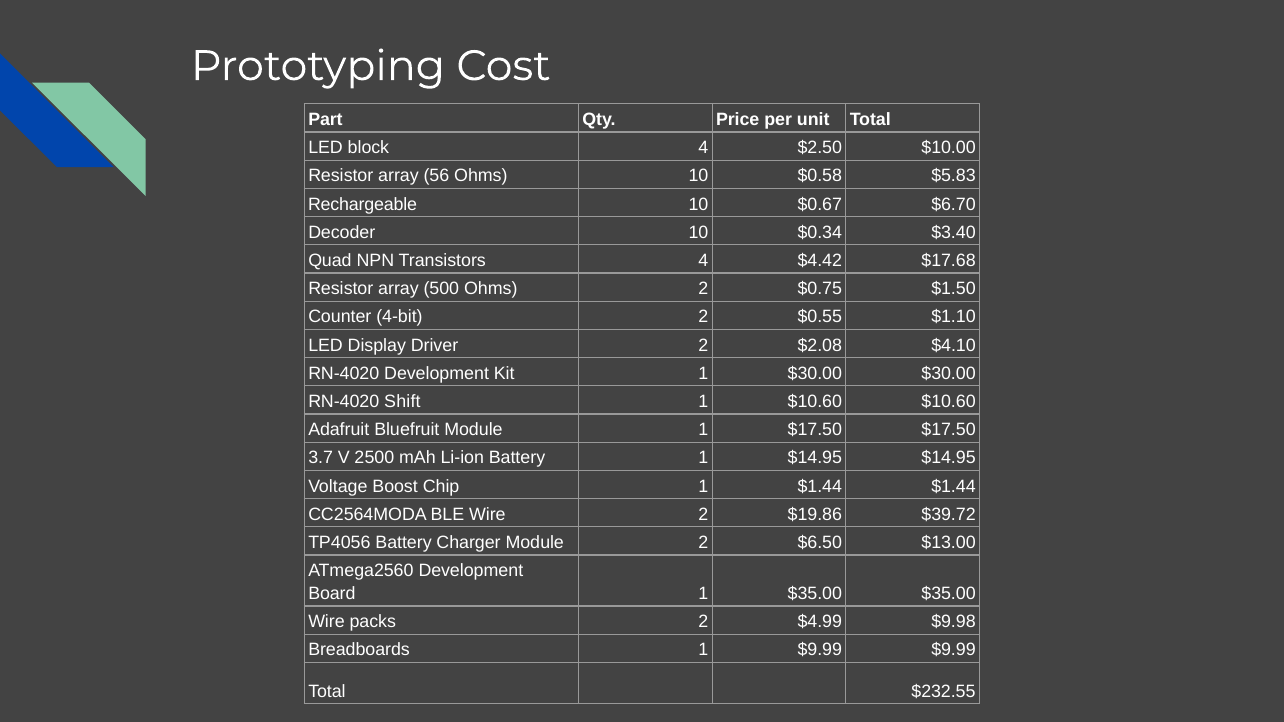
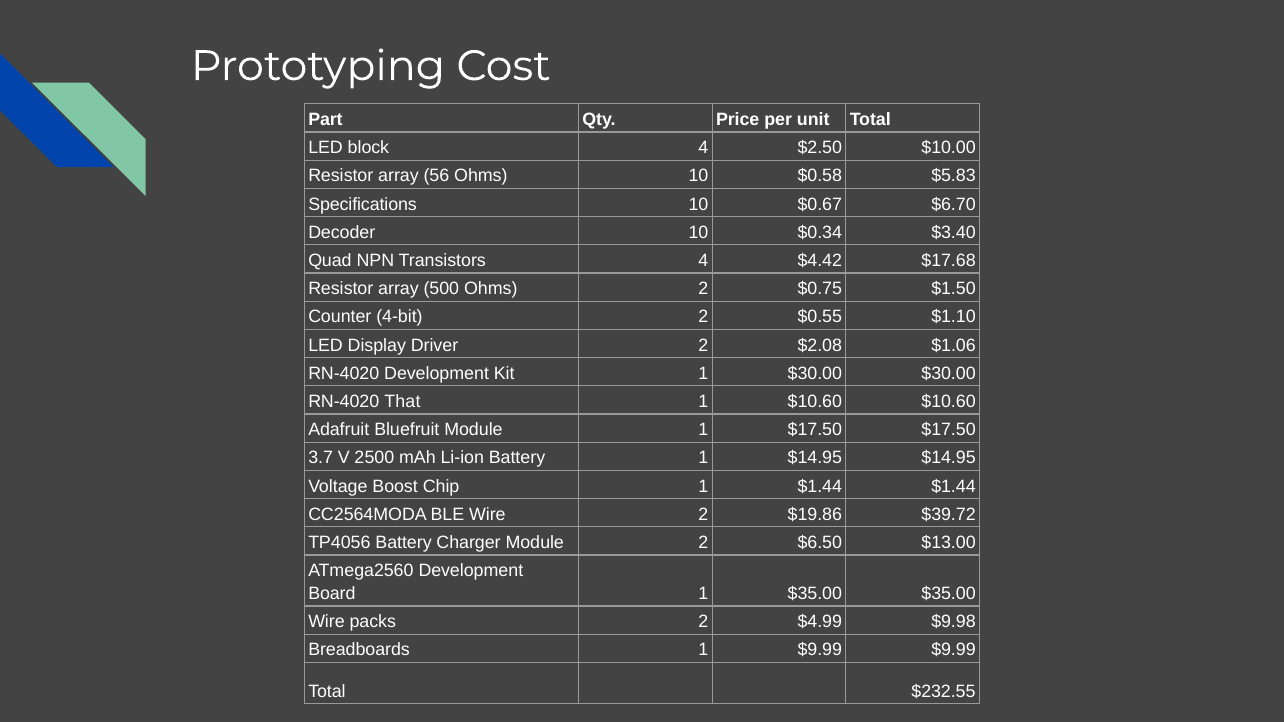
Rechargeable: Rechargeable -> Specifications (363, 204)
$4.10: $4.10 -> $1.06 (954, 345)
Shift: Shift -> That (402, 402)
